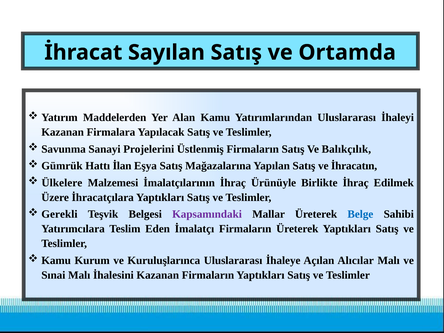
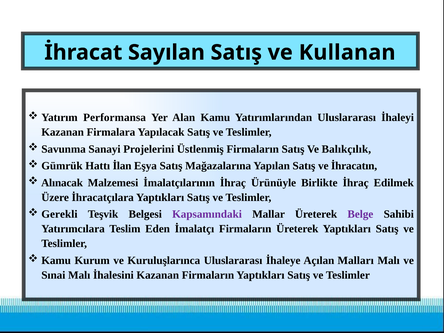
Ortamda: Ortamda -> Kullanan (347, 52)
Maddelerden: Maddelerden -> Performansa (115, 117)
Ülkelere: Ülkelere -> Alınacak (62, 183)
Belge colour: blue -> purple (360, 214)
Alıcılar: Alıcılar -> Malları (356, 260)
